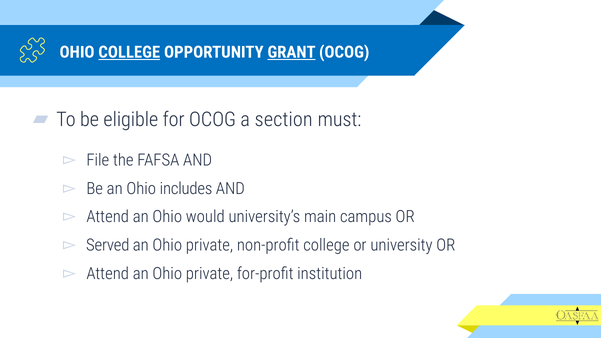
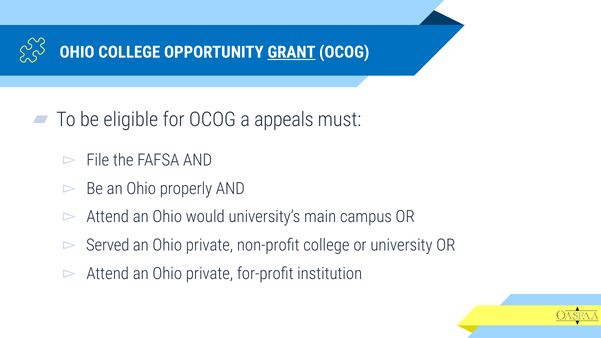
COLLEGE underline: present -> none (129, 52)
section: section -> appeals (284, 120)
includes: includes -> properly (186, 189)
